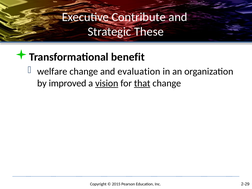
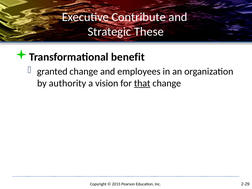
welfare: welfare -> granted (52, 72)
evaluation: evaluation -> employees (139, 72)
improved: improved -> authority (67, 83)
vision underline: present -> none (107, 83)
